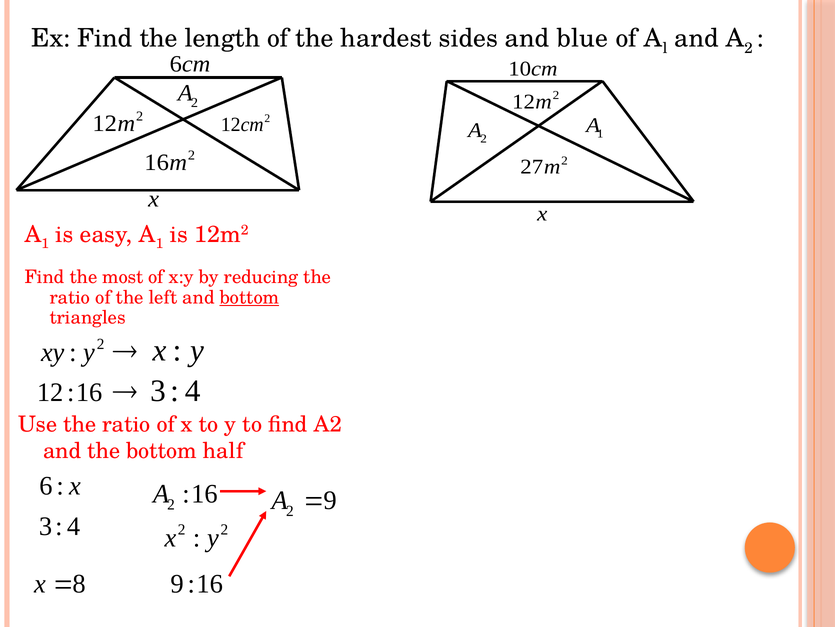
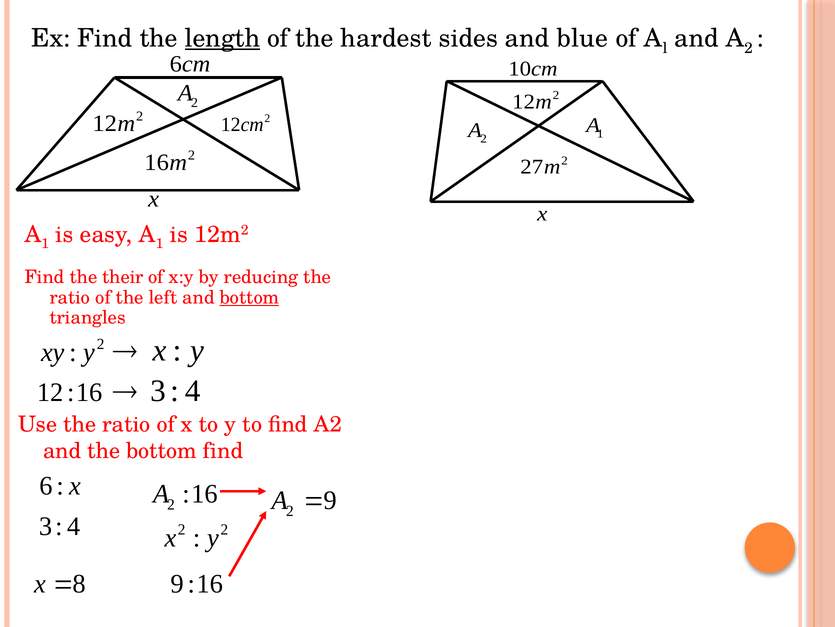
length underline: none -> present (222, 38)
most: most -> their (123, 277)
bottom half: half -> find (223, 450)
